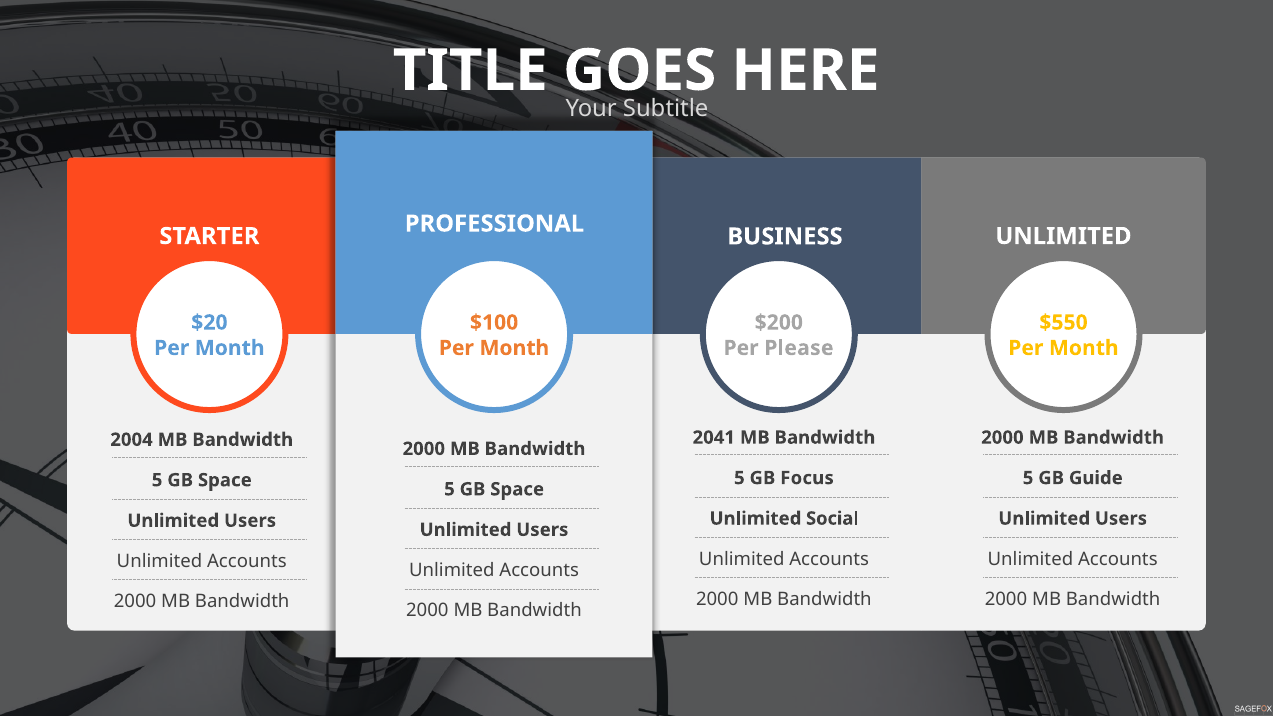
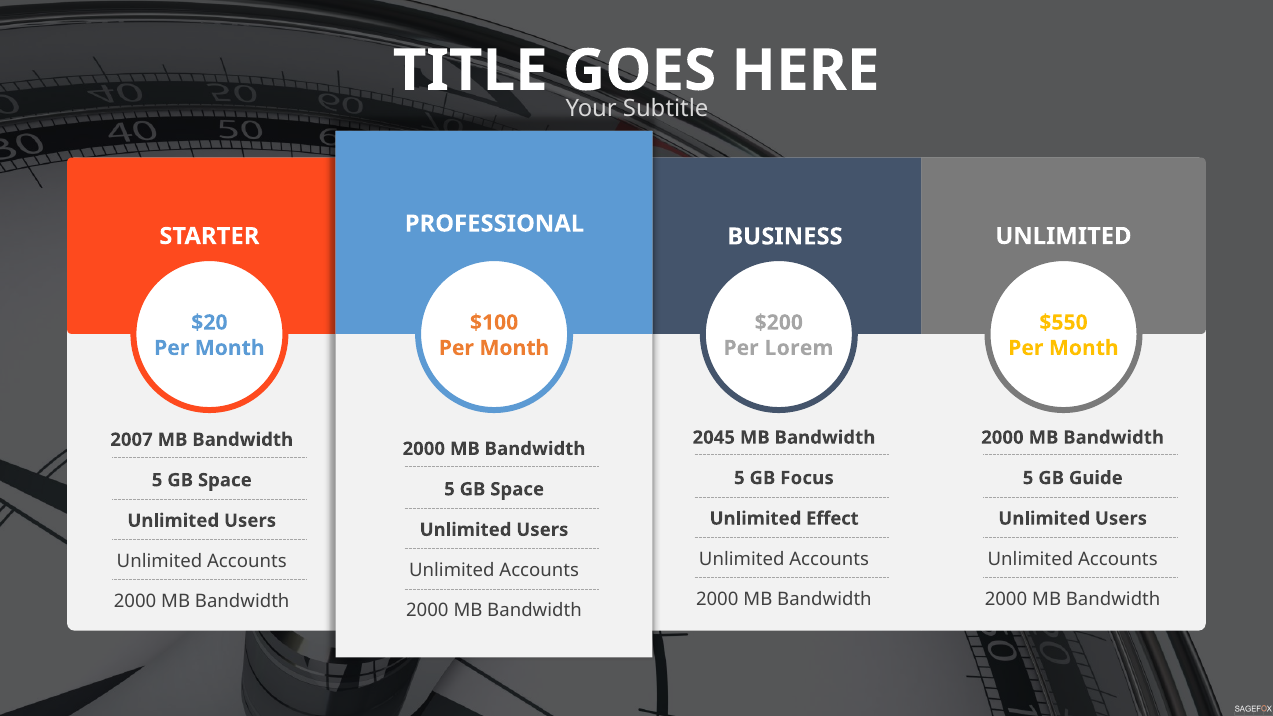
Please: Please -> Lorem (799, 348)
2041: 2041 -> 2045 (714, 438)
2004: 2004 -> 2007 (132, 440)
Social: Social -> Effect (832, 519)
